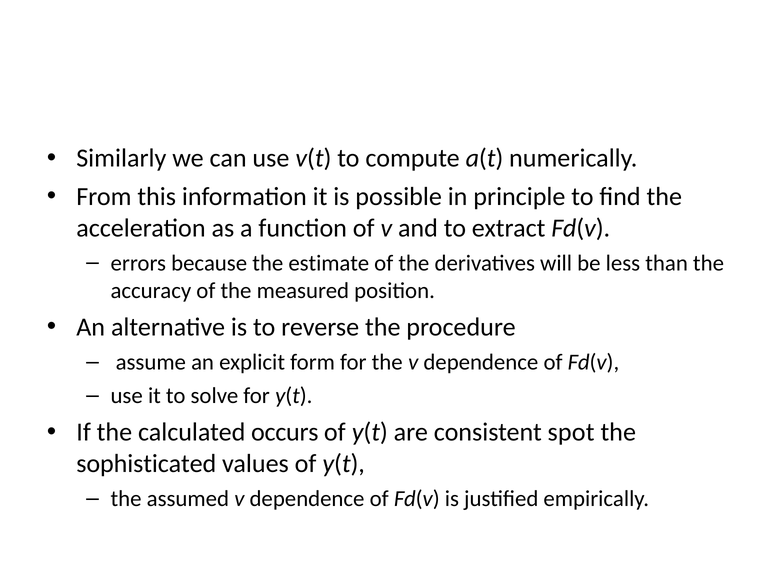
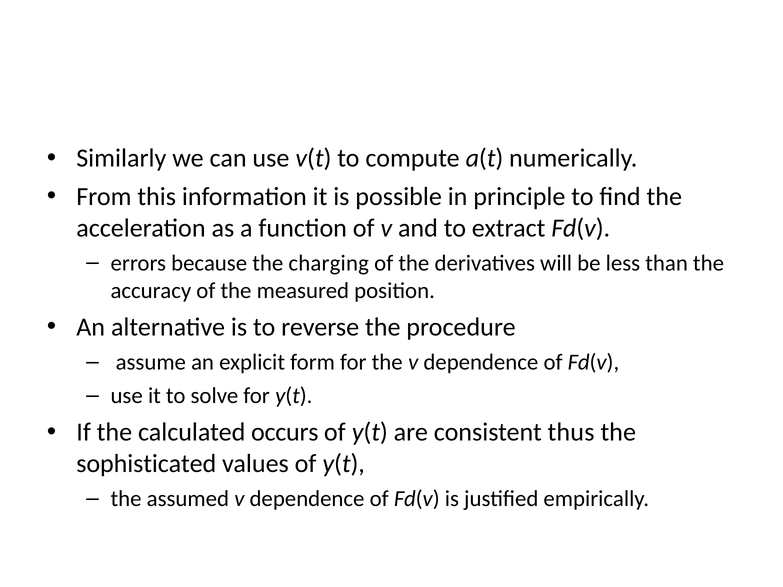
estimate: estimate -> charging (329, 263)
spot: spot -> thus (571, 433)
